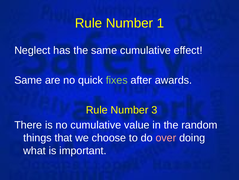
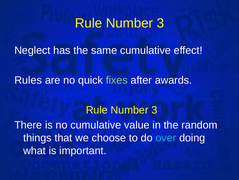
1: 1 -> 3 (160, 23)
Same: Same -> Rules (28, 80)
over colour: pink -> light blue (166, 137)
